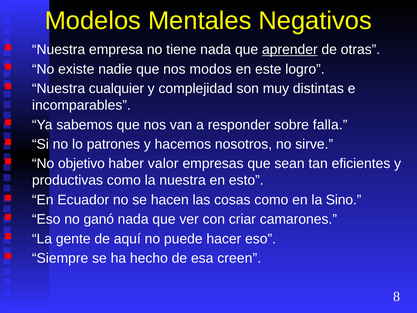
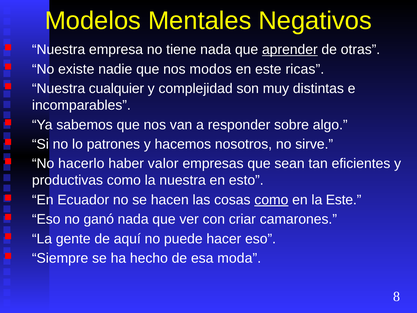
logro: logro -> ricas (305, 69)
falla: falla -> algo (330, 125)
objetivo: objetivo -> hacerlo (81, 164)
como underline: none -> present (271, 200)
la Sino: Sino -> Este (344, 200)
creen: creen -> moda (239, 258)
